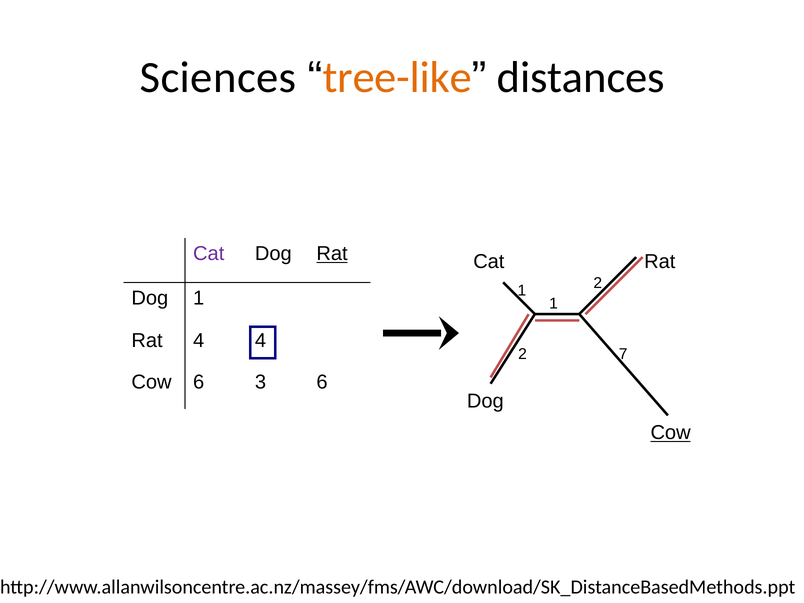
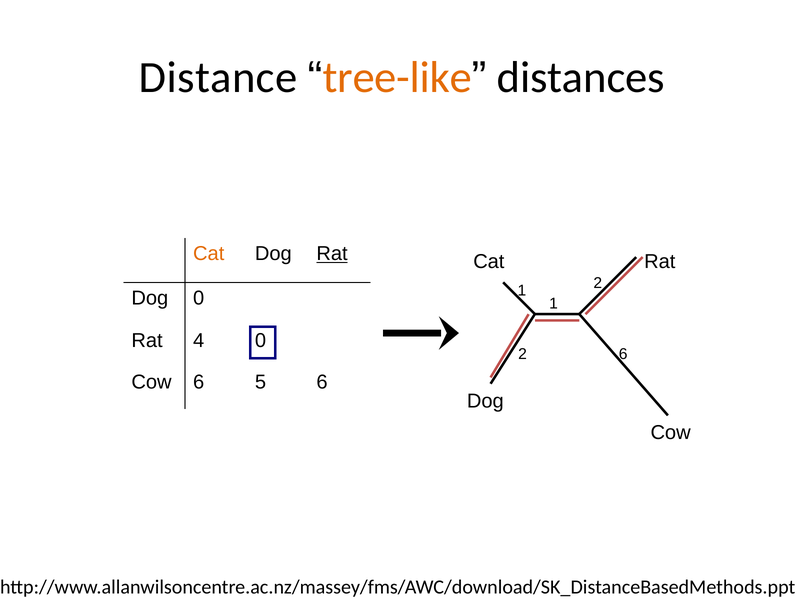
Sciences: Sciences -> Distance (218, 78)
Cat colour: purple -> orange (209, 254)
Dog 1: 1 -> 0 (199, 298)
4 4: 4 -> 0 (261, 340)
2 7: 7 -> 6 (623, 354)
3: 3 -> 5 (261, 382)
Cow underline: present -> none (671, 433)
